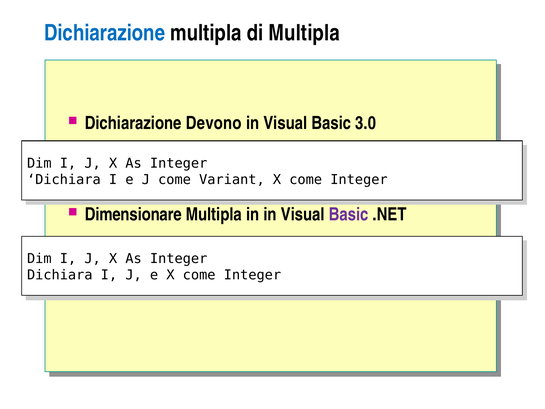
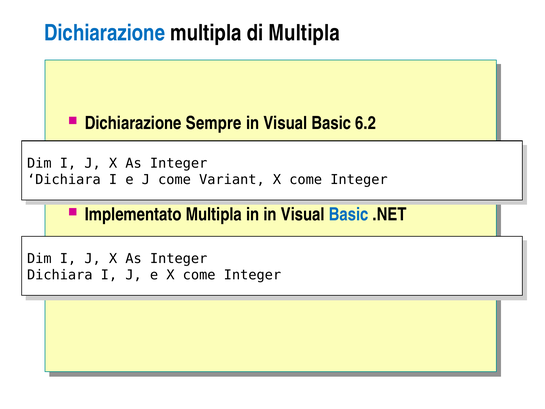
Devono: Devono -> Sempre (214, 123)
3.0: 3.0 -> 6.2 (366, 123)
Dimensionare: Dimensionare -> Implementato (133, 214)
Basic colour: purple -> blue (349, 214)
